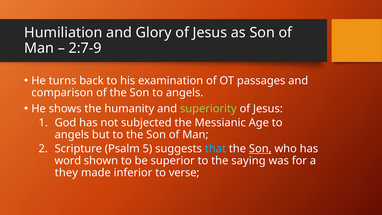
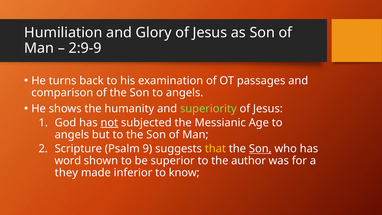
2:7-9: 2:7-9 -> 2:9-9 (85, 48)
not underline: none -> present (109, 123)
5: 5 -> 9 (147, 149)
that colour: light blue -> yellow (215, 149)
saying: saying -> author (249, 161)
verse: verse -> know (184, 173)
